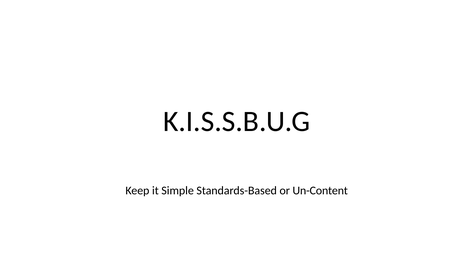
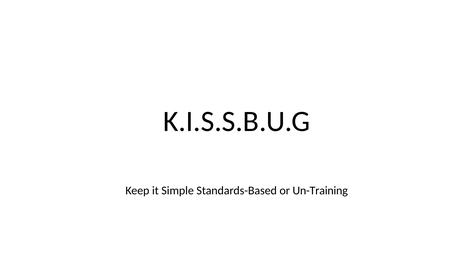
Un-Content: Un-Content -> Un-Training (320, 191)
